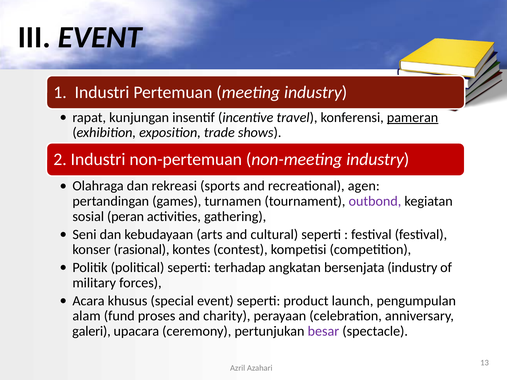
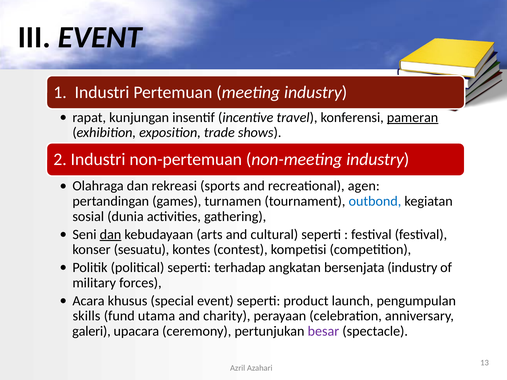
outbond colour: purple -> blue (375, 201)
peran: peran -> dunia (125, 217)
dan underline: none -> present (110, 235)
rasional: rasional -> sesuatu (142, 250)
alam: alam -> skills (86, 316)
proses: proses -> utama (157, 316)
